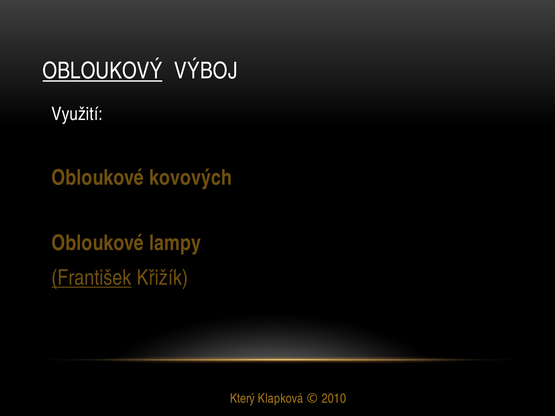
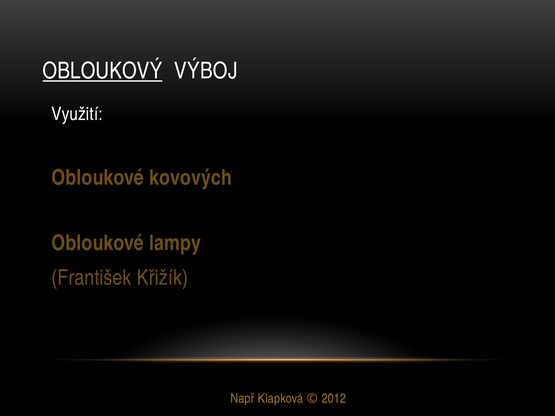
František underline: present -> none (91, 278)
Který: Který -> Např (242, 399)
2010: 2010 -> 2012 (334, 399)
